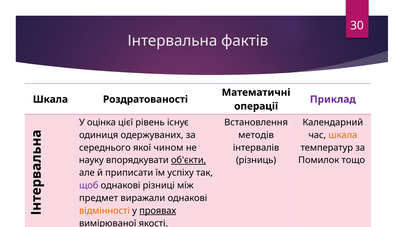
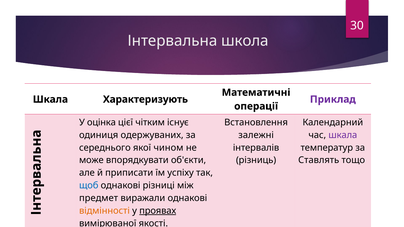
фактів: фактів -> школа (245, 41)
Роздратованості: Роздратованості -> Характеризують (145, 99)
рівень: рівень -> чітким (150, 123)
методів: методів -> залежні (256, 135)
шкала colour: orange -> purple (343, 135)
науку: науку -> може (91, 160)
об'єкти underline: present -> none (189, 160)
Помилок: Помилок -> Ставлять (319, 160)
щоб colour: purple -> blue (89, 186)
